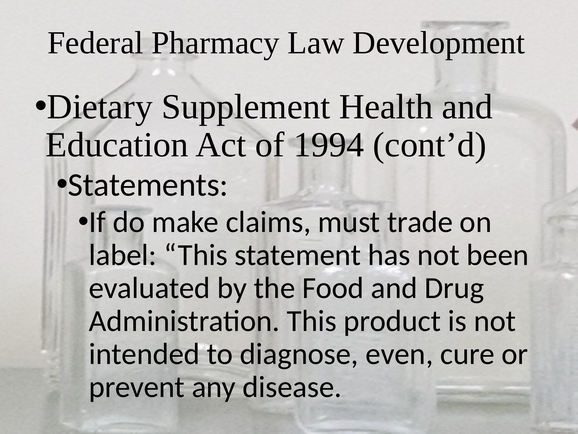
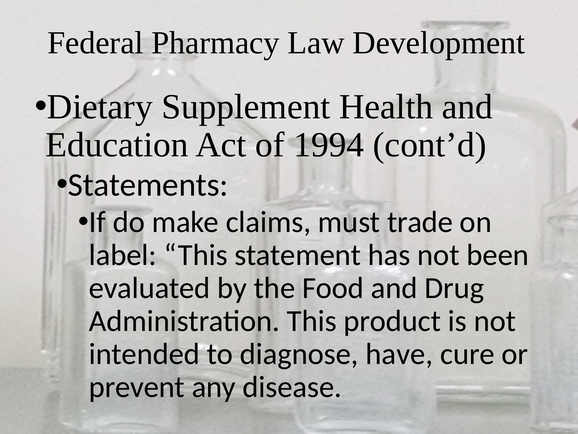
even: even -> have (399, 354)
